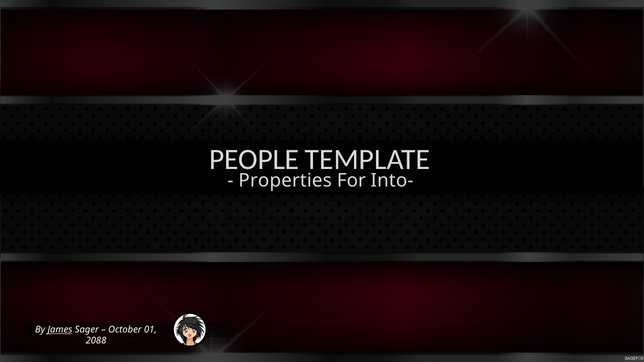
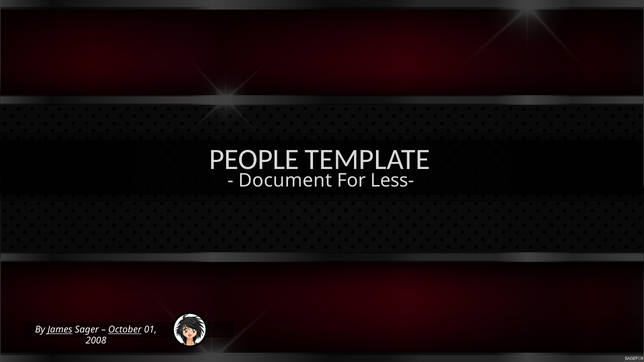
Properties: Properties -> Document (285, 181)
Into-: Into- -> Less- (392, 181)
October underline: none -> present (125, 330)
2088: 2088 -> 2008 (96, 341)
